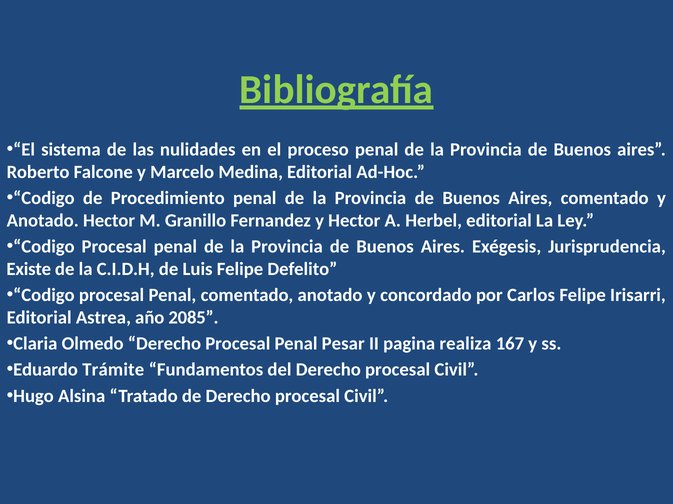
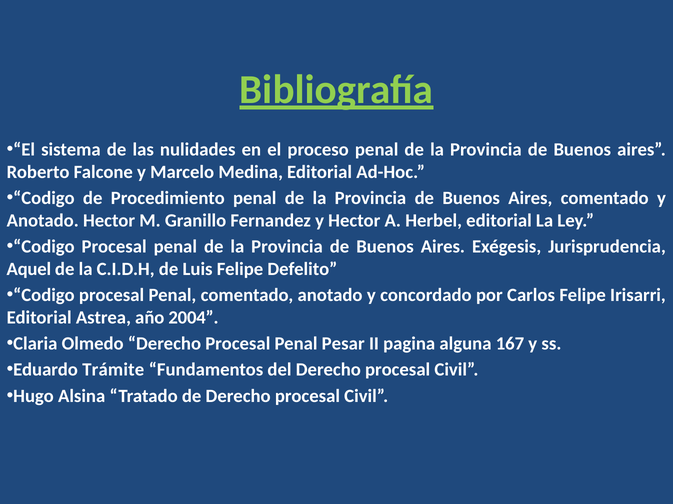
Existe: Existe -> Aquel (29, 269)
2085: 2085 -> 2004 (193, 318)
realiza: realiza -> alguna (465, 344)
